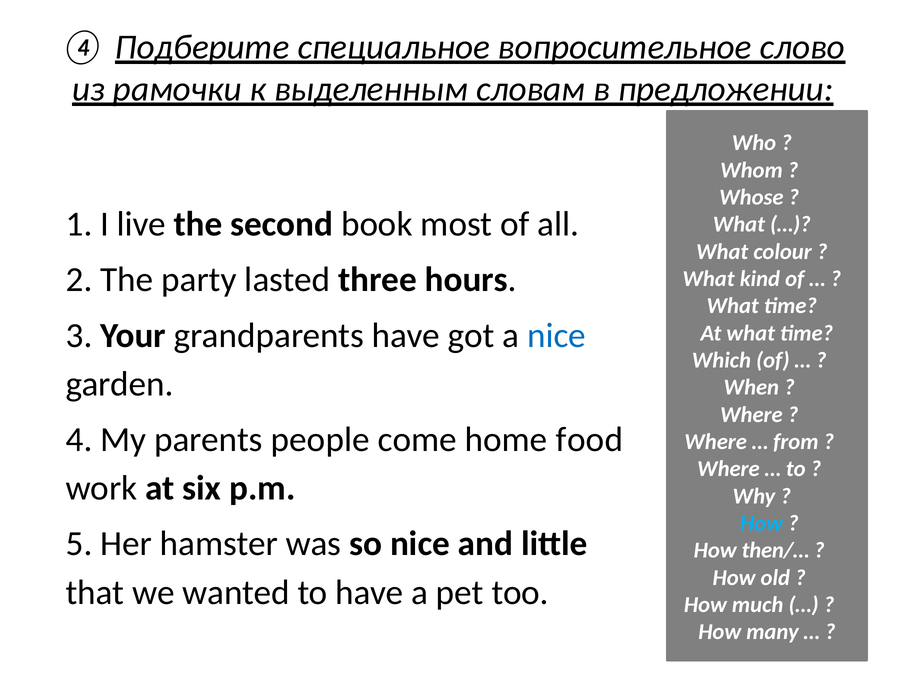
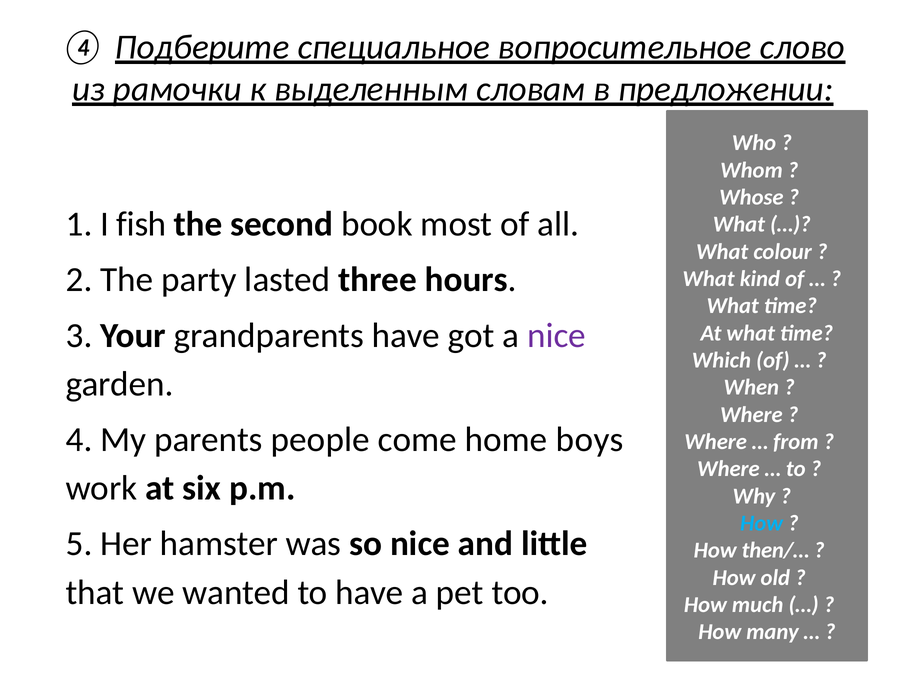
live: live -> fish (141, 224)
nice colour: blue -> purple (557, 336)
food: food -> boys (590, 440)
